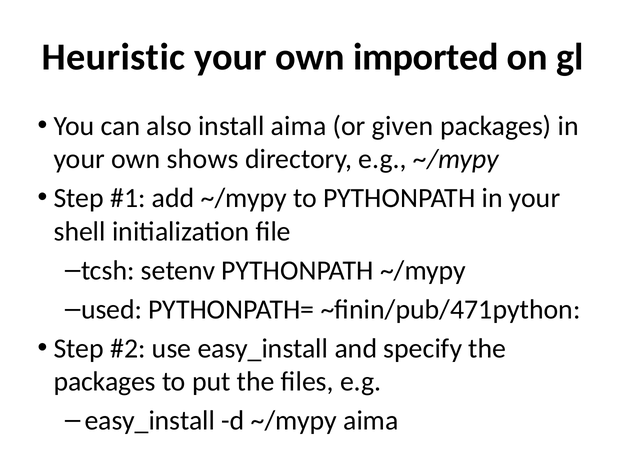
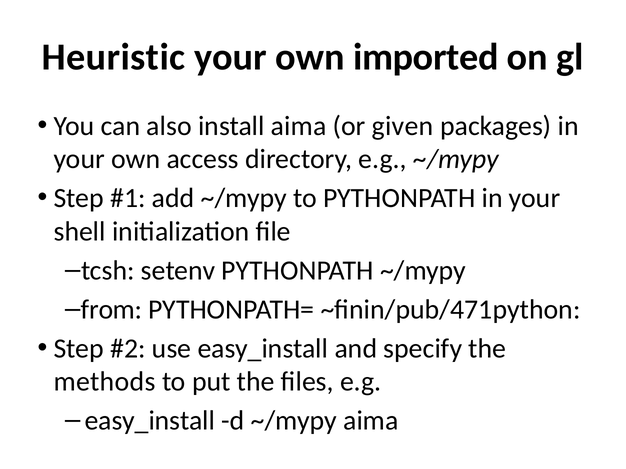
shows: shows -> access (203, 159)
used: used -> from (112, 310)
packages: packages -> methods (105, 382)
